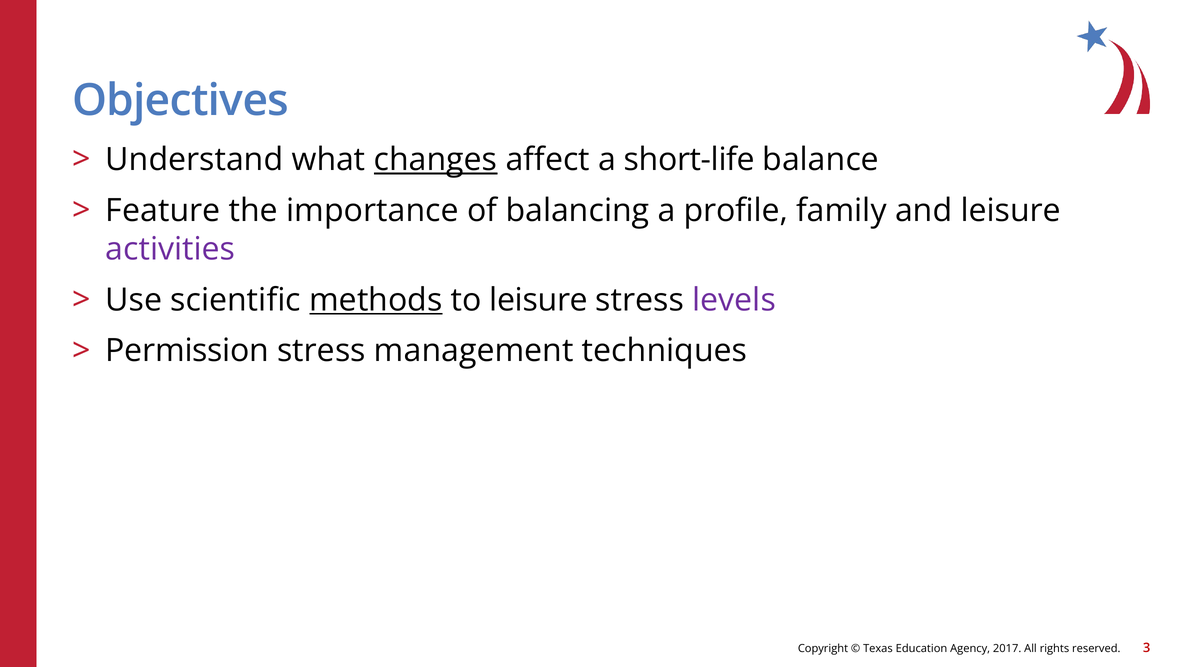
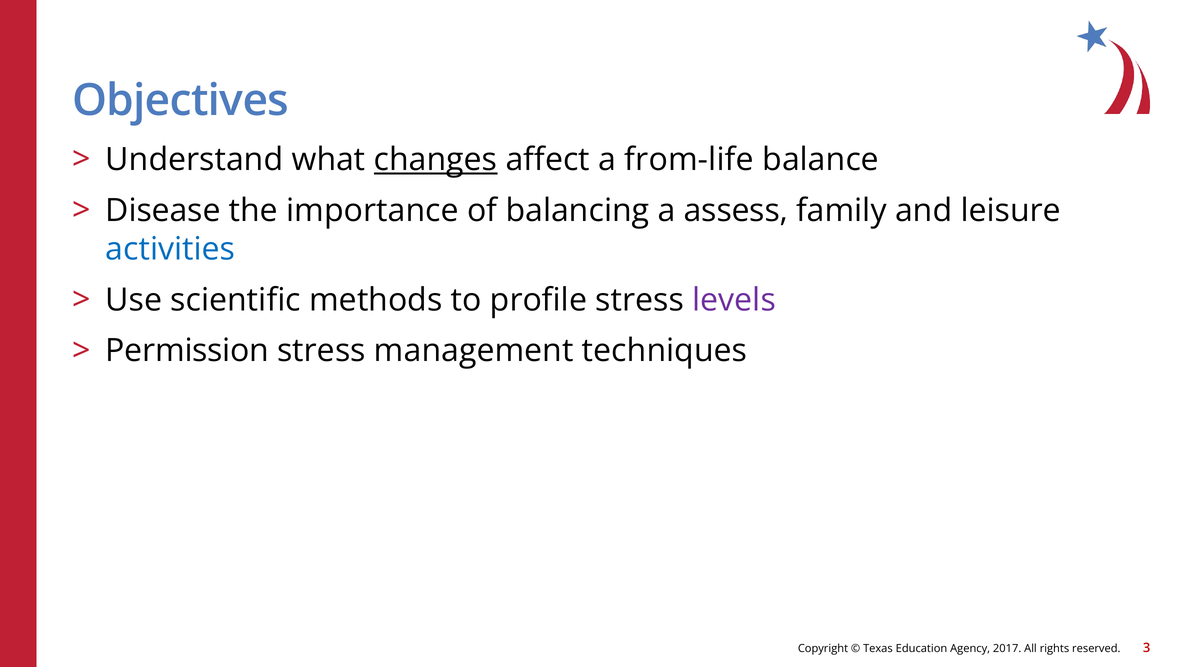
short-life: short-life -> from-life (689, 160)
Feature: Feature -> Disease (163, 211)
profile: profile -> assess (736, 211)
activities colour: purple -> blue (170, 249)
methods underline: present -> none (376, 300)
to leisure: leisure -> profile (538, 300)
